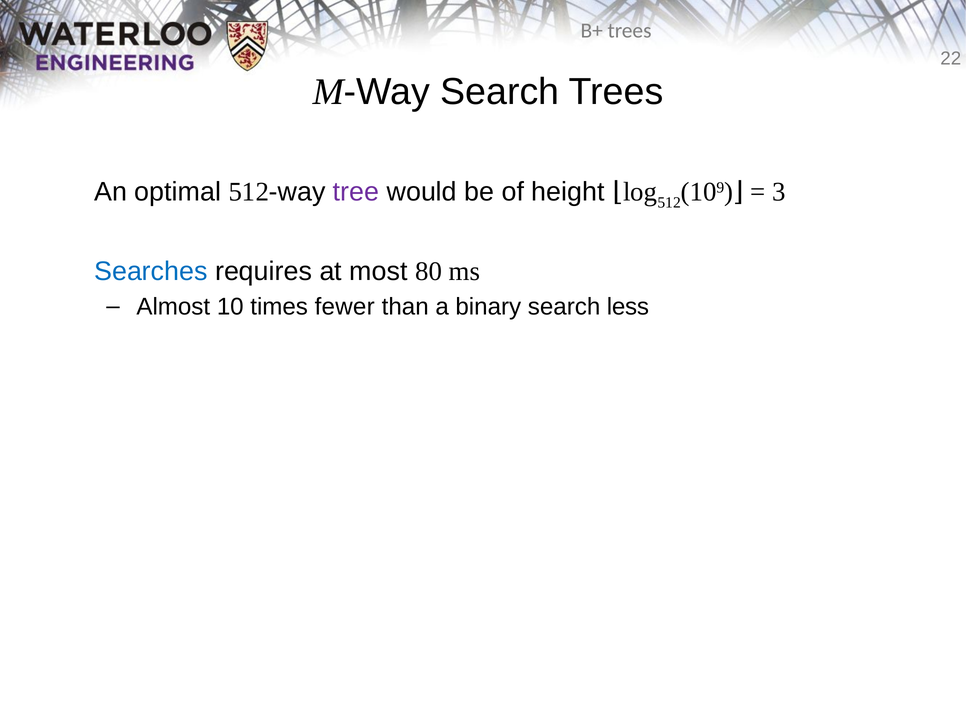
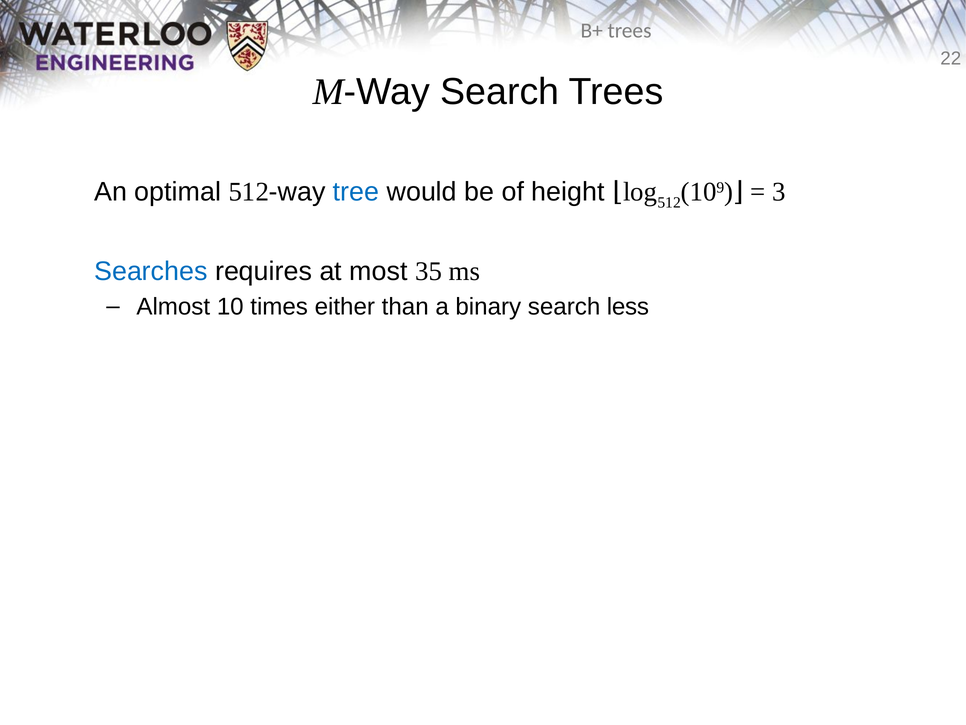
tree colour: purple -> blue (356, 192)
80: 80 -> 35 (429, 271)
fewer: fewer -> either (345, 307)
